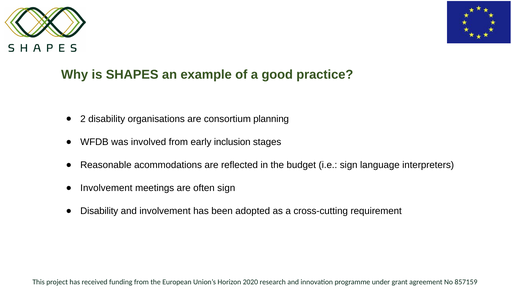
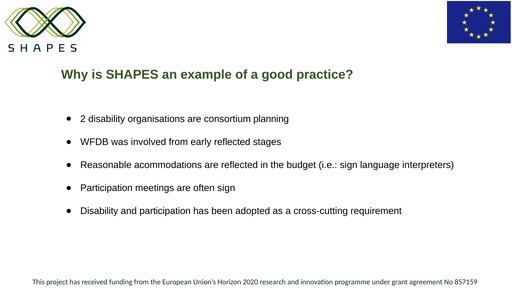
early inclusion: inclusion -> reflected (232, 142)
Involvement: Involvement -> Participation (106, 188)
and involvement: involvement -> participation (165, 211)
